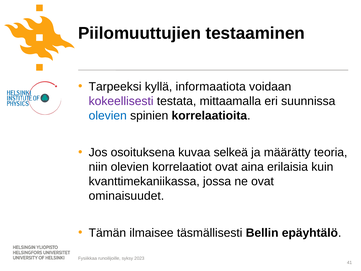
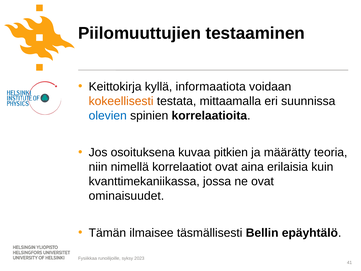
Tarpeeksi: Tarpeeksi -> Keittokirja (115, 87)
kokeellisesti colour: purple -> orange (121, 101)
selkeä: selkeä -> pitkien (231, 152)
niin olevien: olevien -> nimellä (130, 167)
